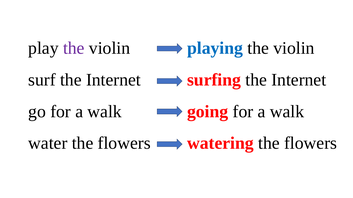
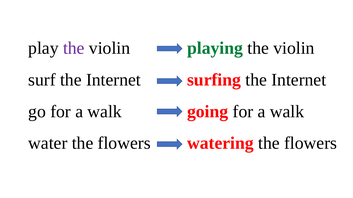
playing colour: blue -> green (215, 48)
